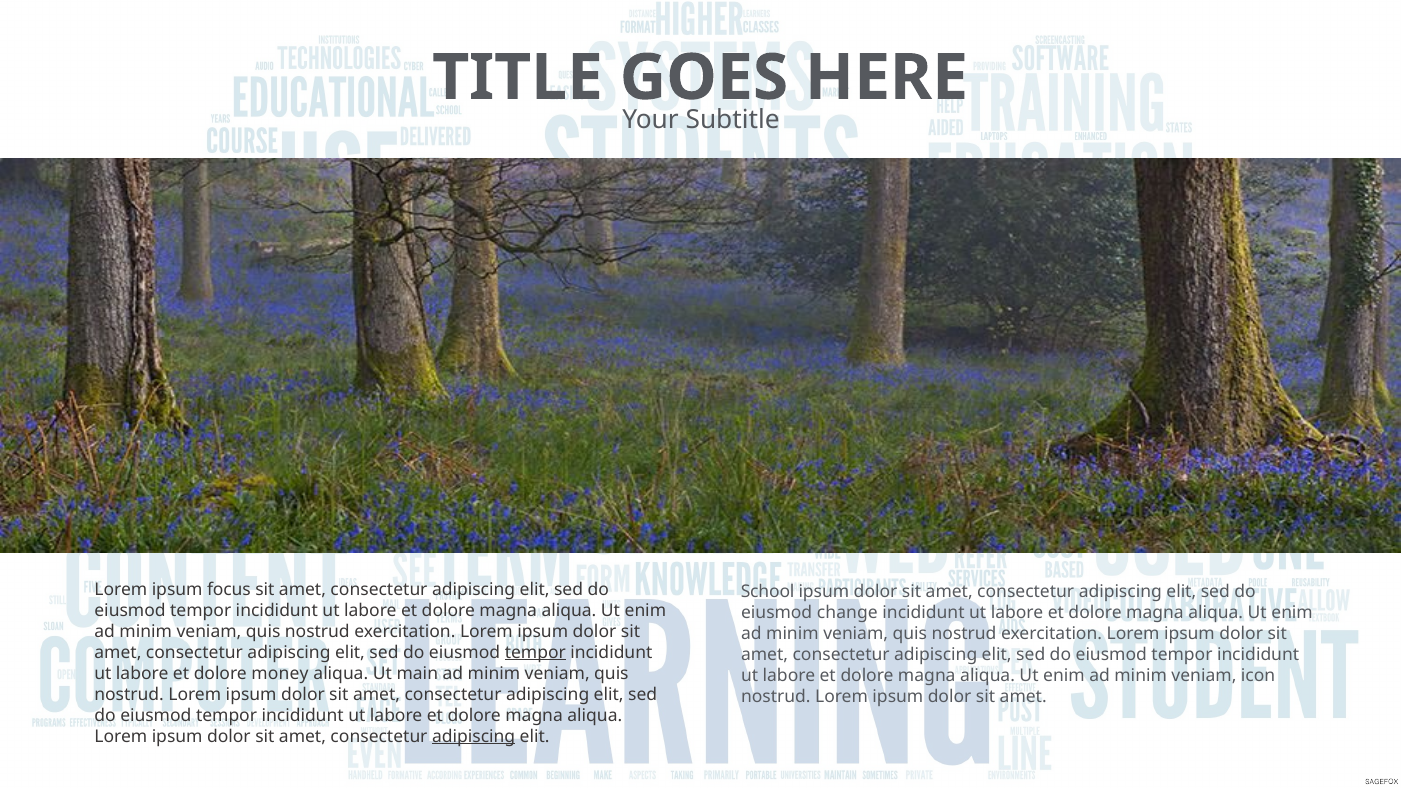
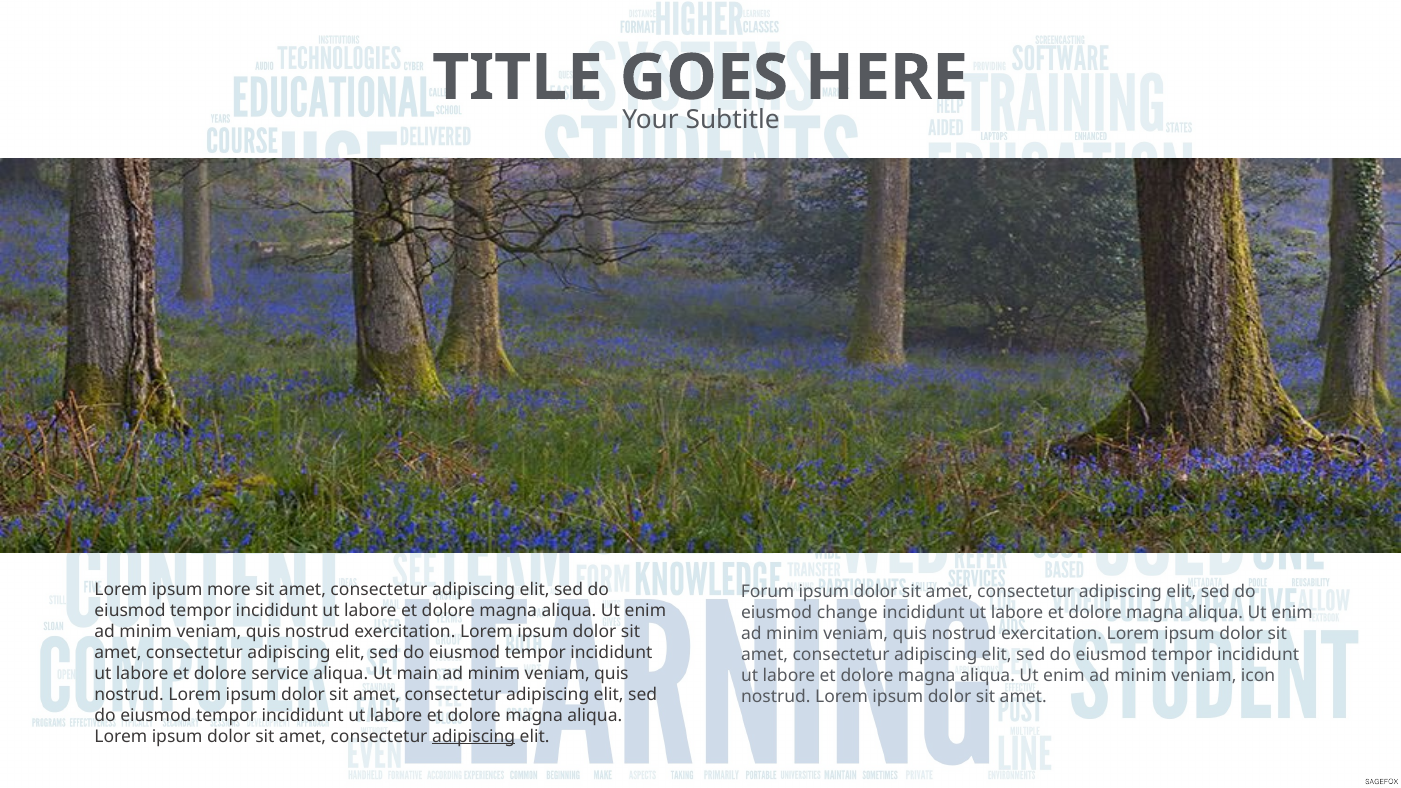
focus: focus -> more (229, 589)
School: School -> Forum (768, 592)
tempor underline: present -> none (535, 652)
money: money -> service (280, 673)
